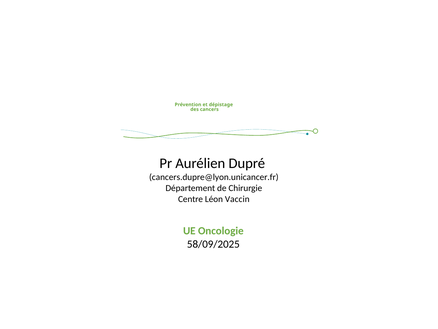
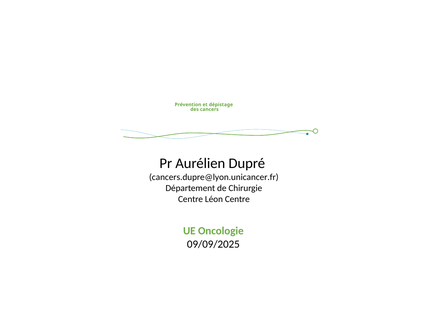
Léon Vaccin: Vaccin -> Centre (237, 199)
58/09/2025: 58/09/2025 -> 09/09/2025 (213, 244)
